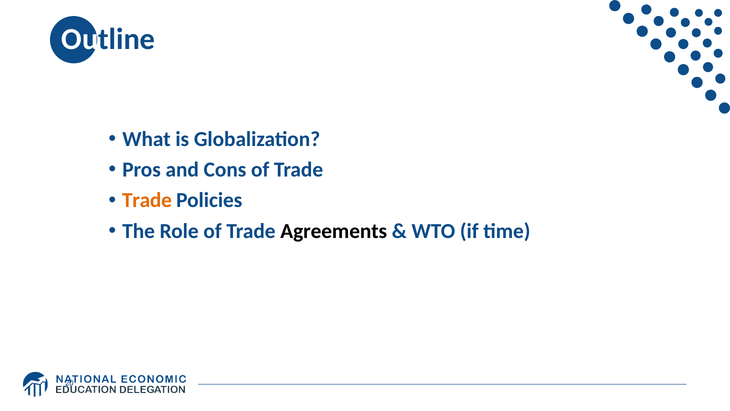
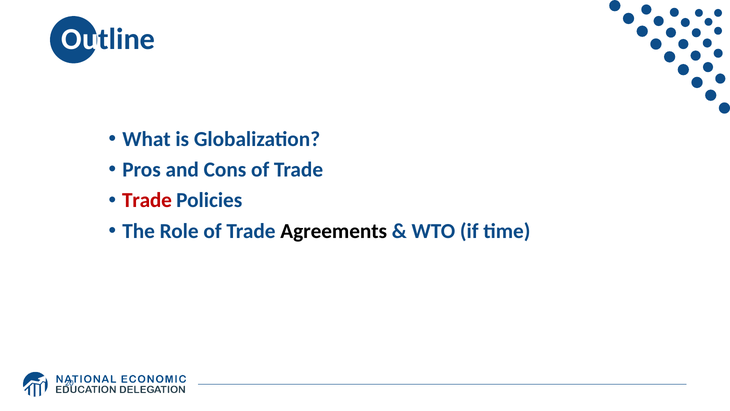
Trade colour: orange -> red (147, 200)
